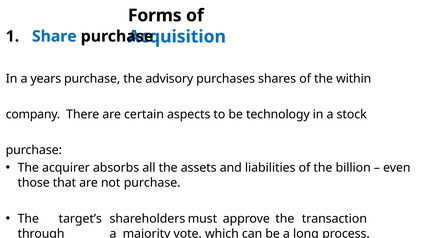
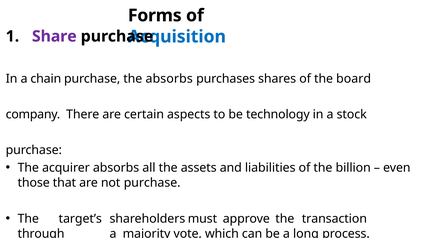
Share colour: blue -> purple (54, 36)
years: years -> chain (46, 79)
the advisory: advisory -> absorbs (169, 79)
within: within -> board (354, 79)
